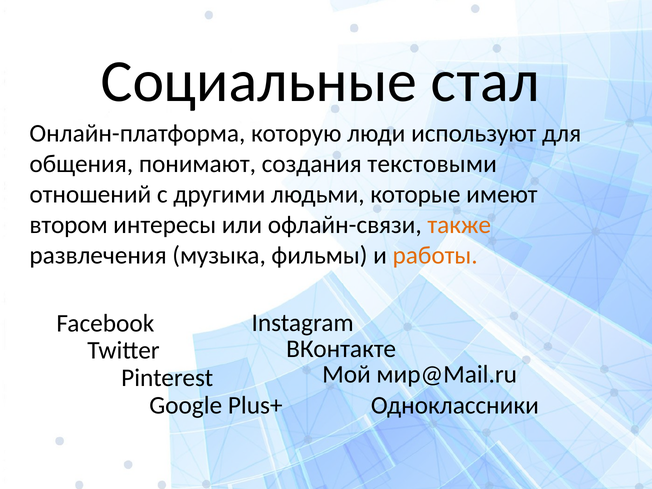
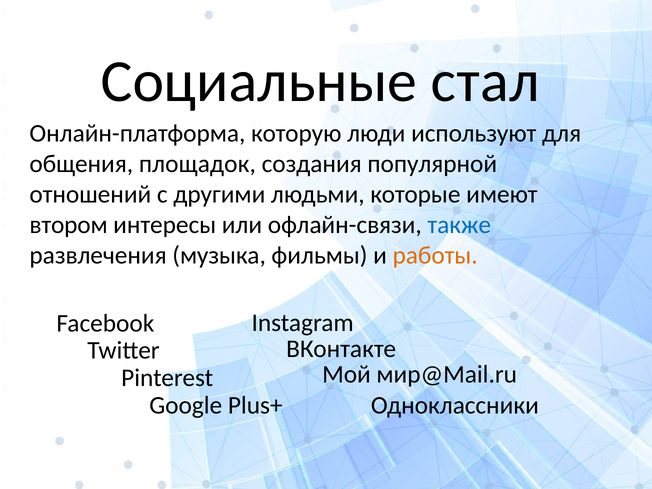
понимают: понимают -> площадок (197, 164)
текстовыми: текстовыми -> популярной (432, 164)
также colour: orange -> blue (459, 225)
